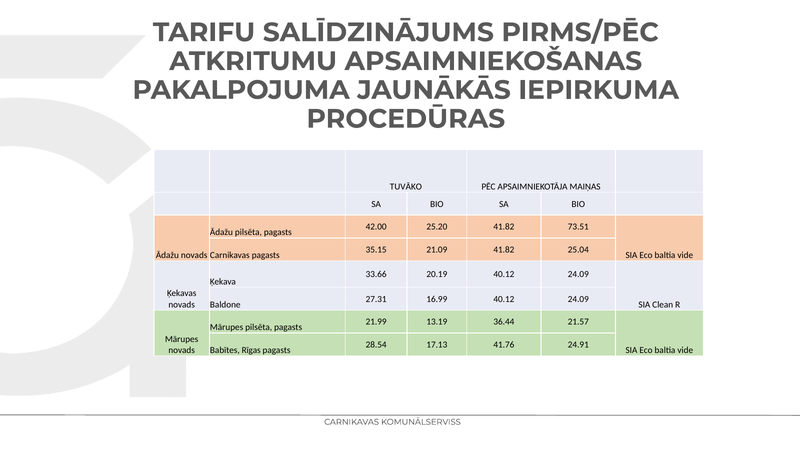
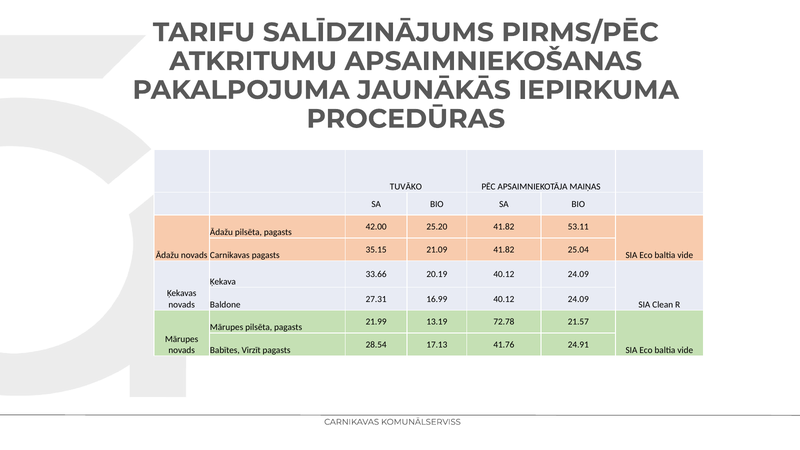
73.51: 73.51 -> 53.11 (578, 227)
36.44: 36.44 -> 72.78 (504, 322)
Rīgas: Rīgas -> Virzīt (251, 350)
